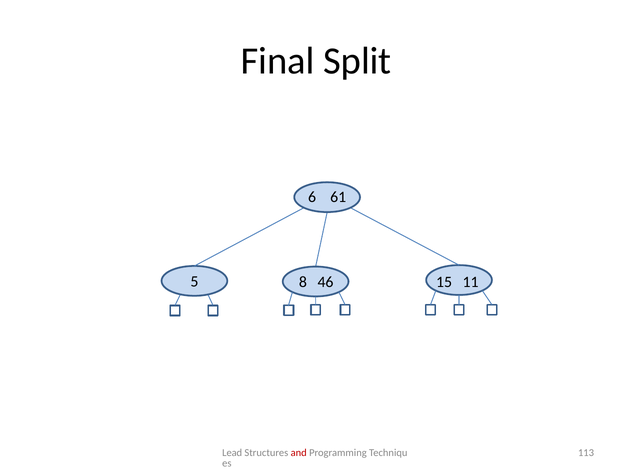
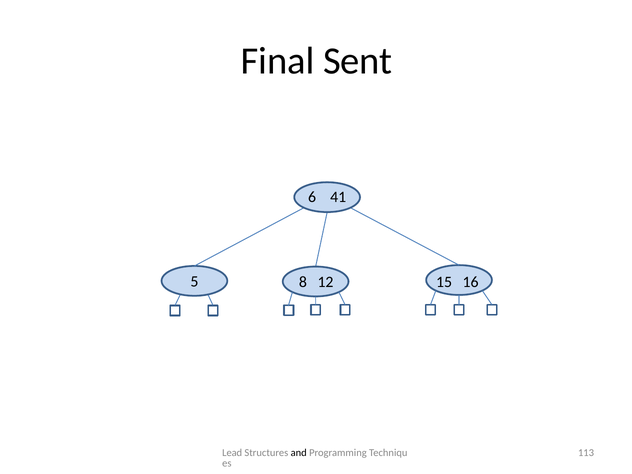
Split: Split -> Sent (358, 61)
61: 61 -> 41 (338, 197)
46: 46 -> 12 (325, 282)
11: 11 -> 16 (471, 282)
and colour: red -> black (299, 453)
